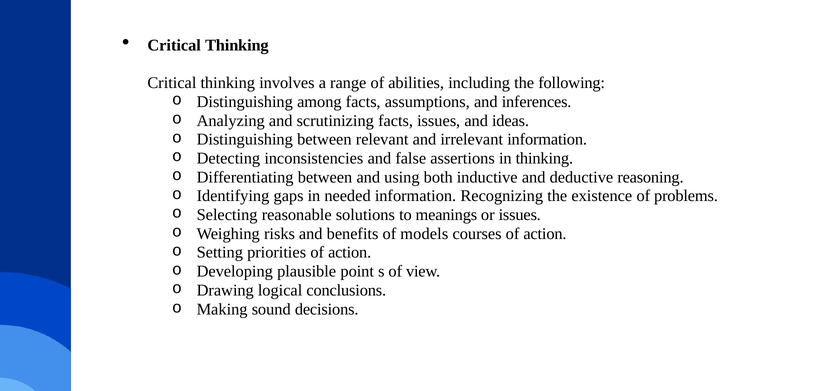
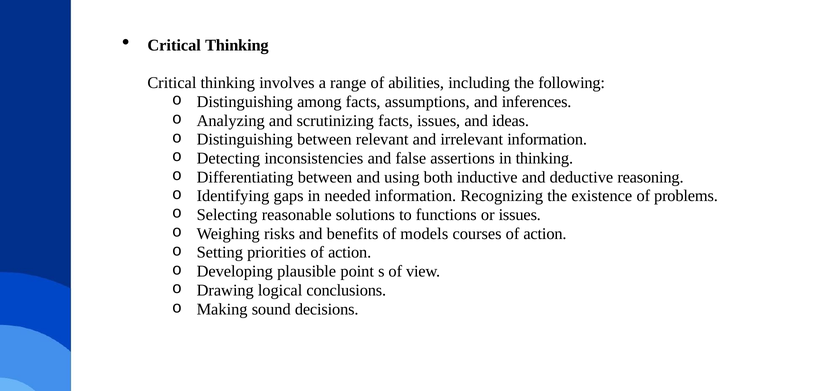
meanings: meanings -> functions (446, 215)
